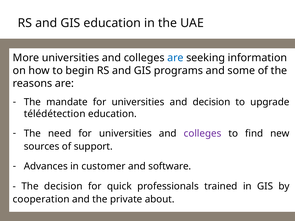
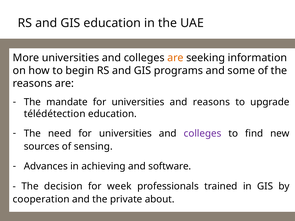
are colour: blue -> orange (175, 58)
and decision: decision -> reasons (211, 102)
support: support -> sensing (93, 147)
customer: customer -> achieving (104, 166)
quick: quick -> week (119, 186)
